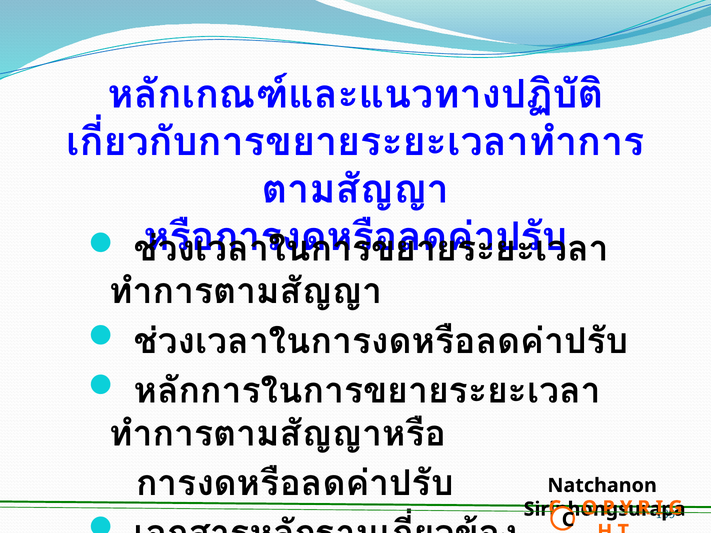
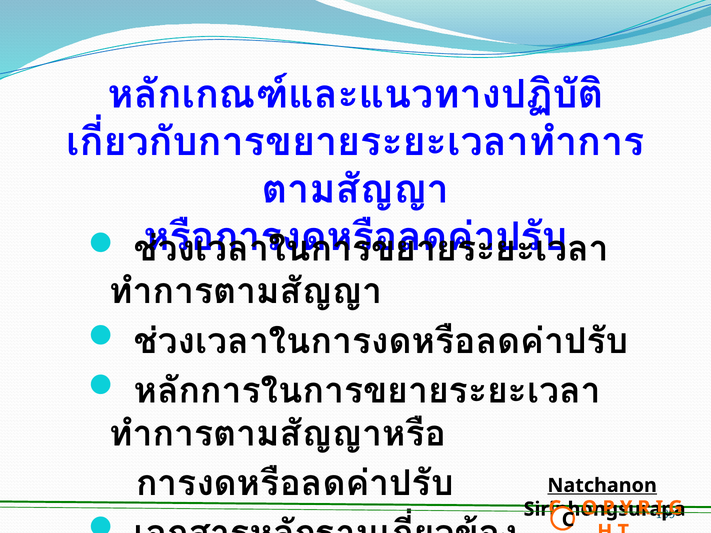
Natchanon underline: none -> present (602, 486)
